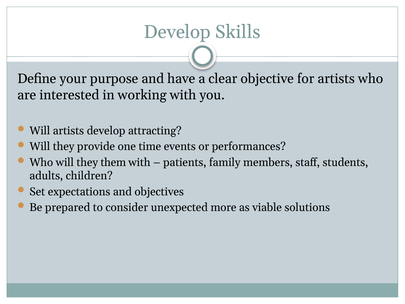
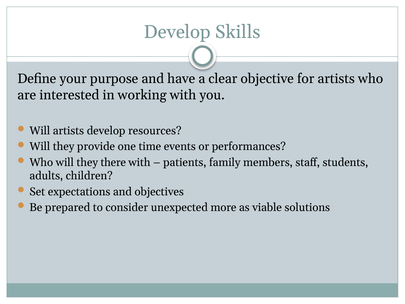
attracting: attracting -> resources (155, 131)
them: them -> there (113, 162)
